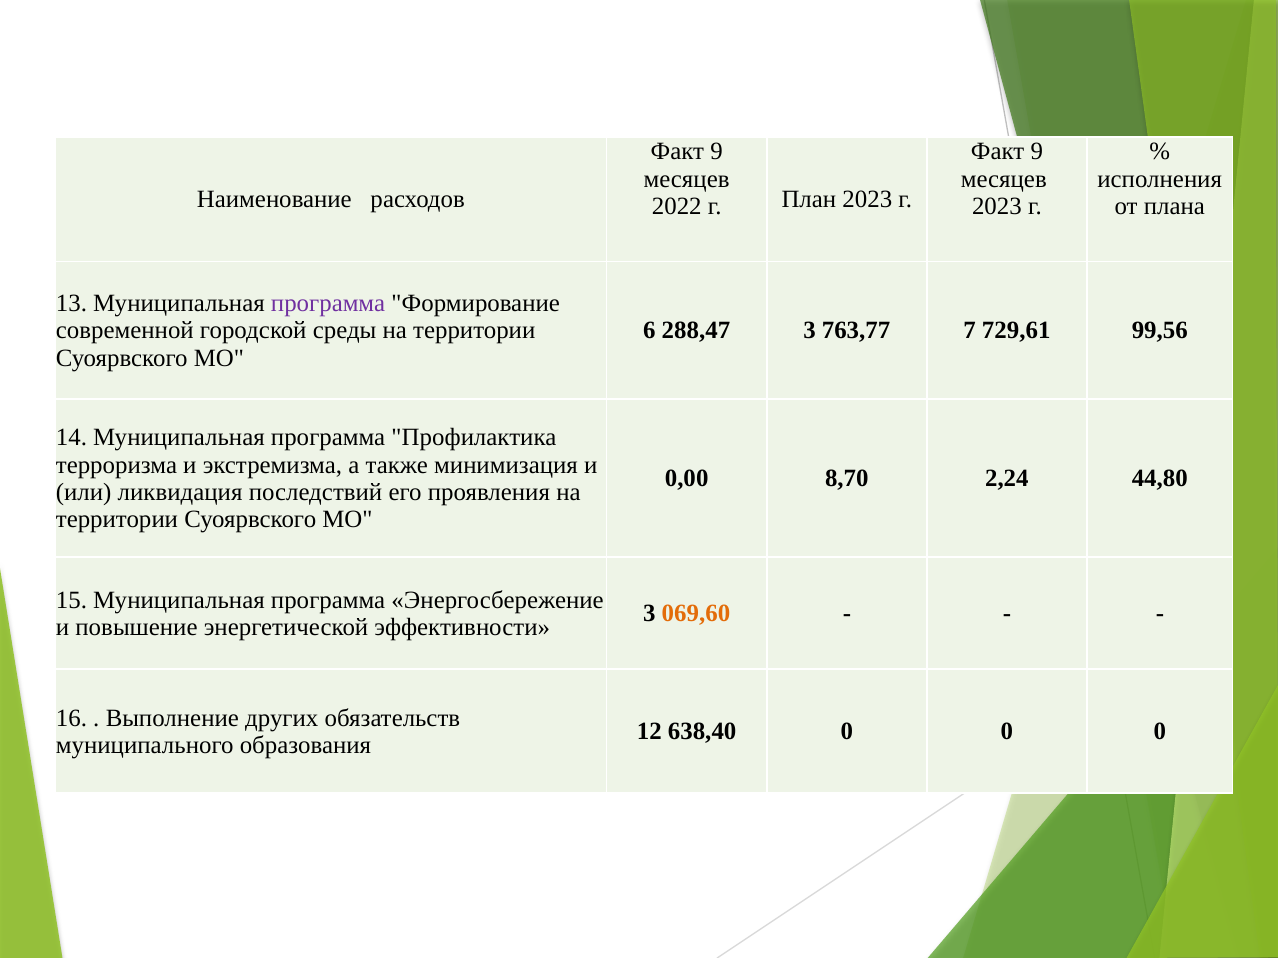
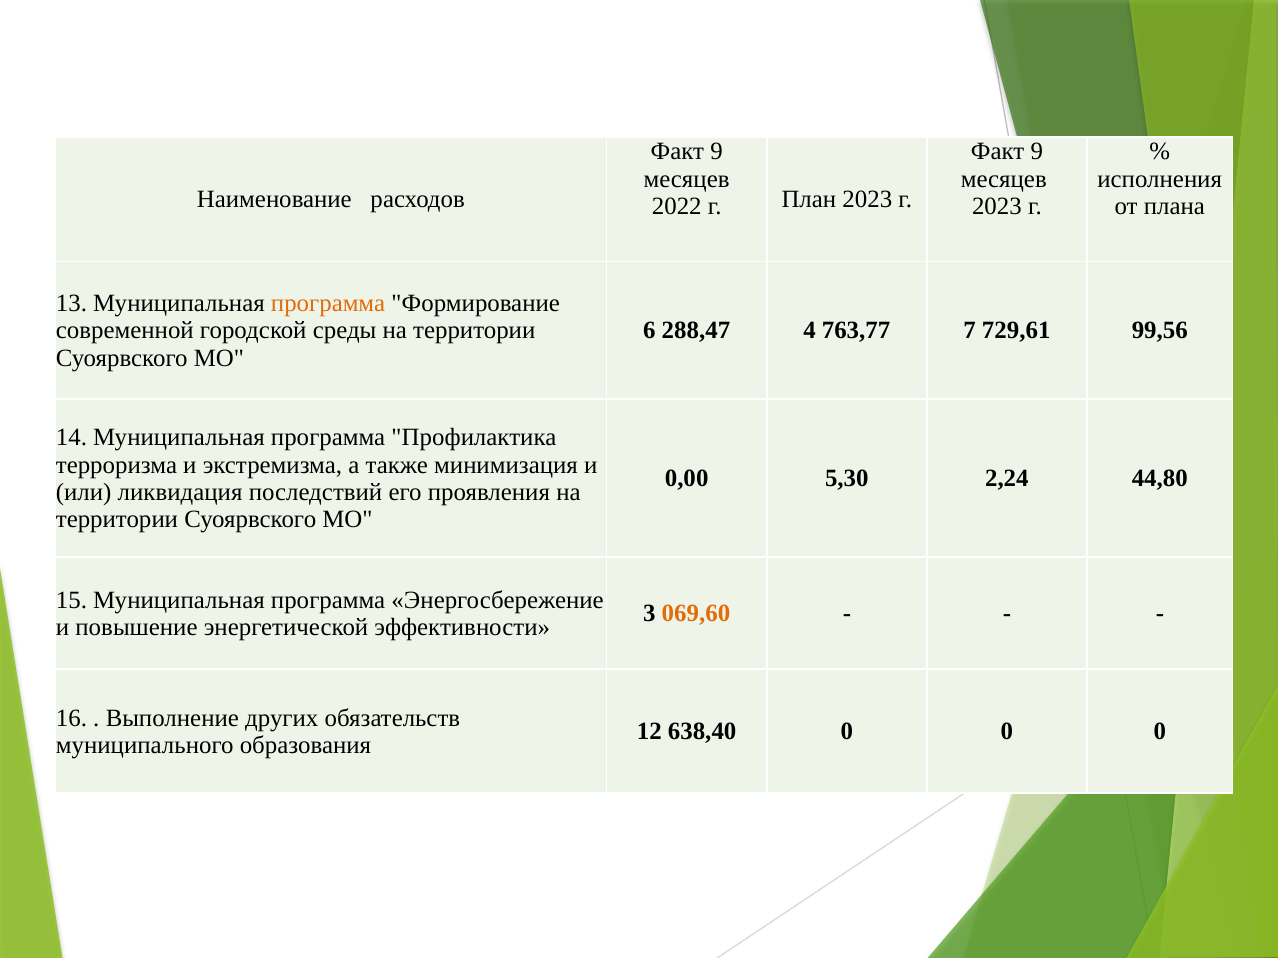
программа colour: purple -> orange (328, 303)
288,47 3: 3 -> 4 (809, 331)
8,70: 8,70 -> 5,30 (847, 479)
